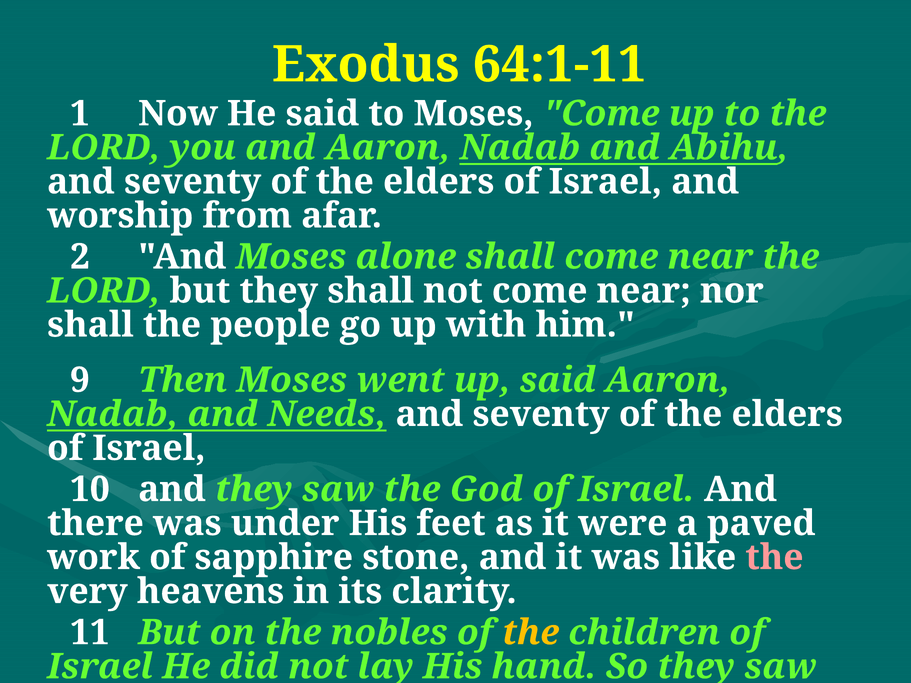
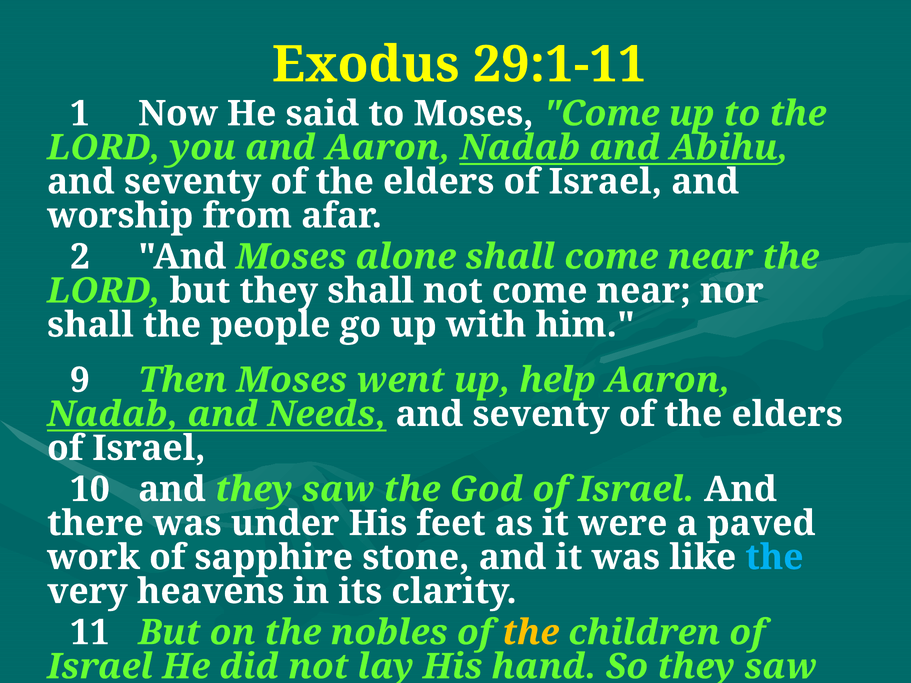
64:1-11: 64:1-11 -> 29:1-11 (560, 65)
up said: said -> help (558, 380)
the colour: pink -> light blue (774, 558)
